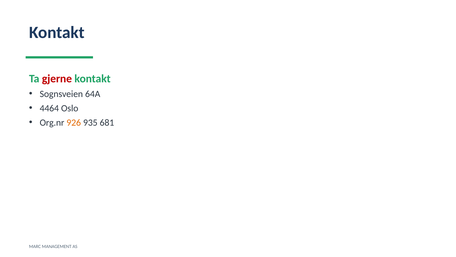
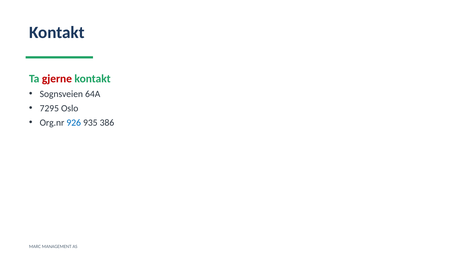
4464: 4464 -> 7295 (49, 108)
926 colour: orange -> blue (74, 122)
681: 681 -> 386 (107, 122)
